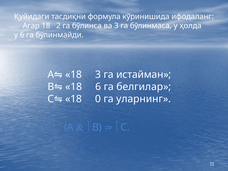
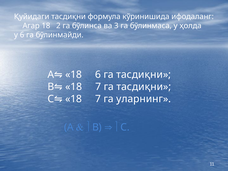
18 3: 3 -> 6 (98, 75)
истайман: истайман -> тасдиқни (144, 75)
В 18 6: 6 -> 7 (98, 87)
белгилар: белгилар -> тасдиқни (144, 87)
С 18 0: 0 -> 7 (98, 99)
